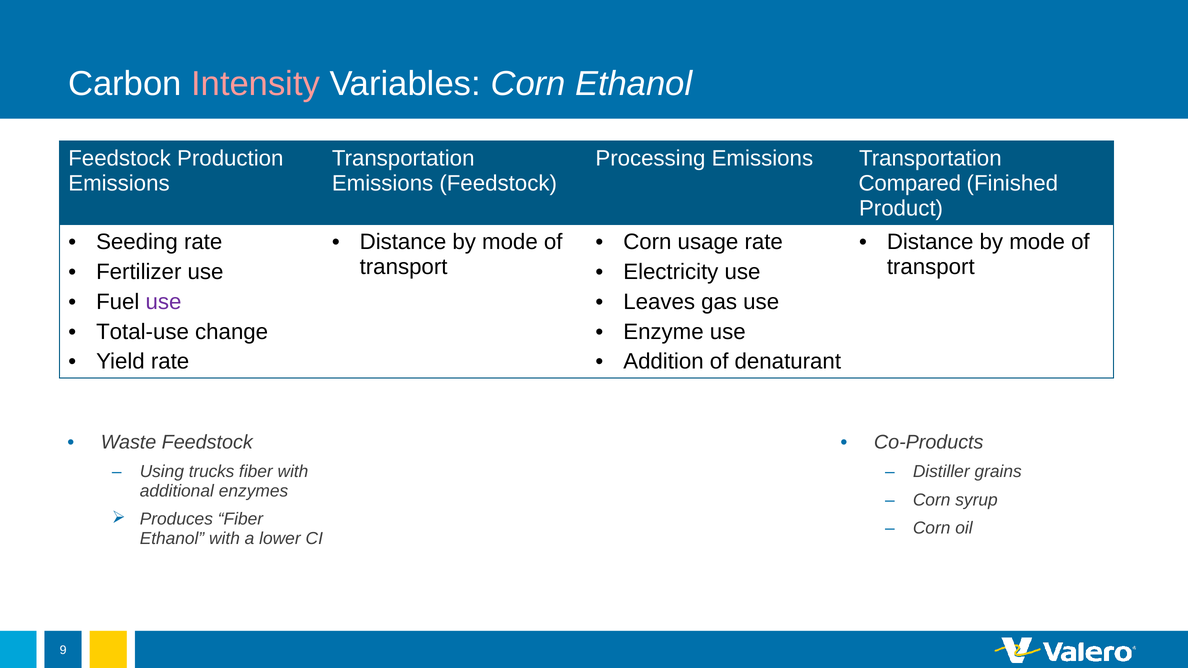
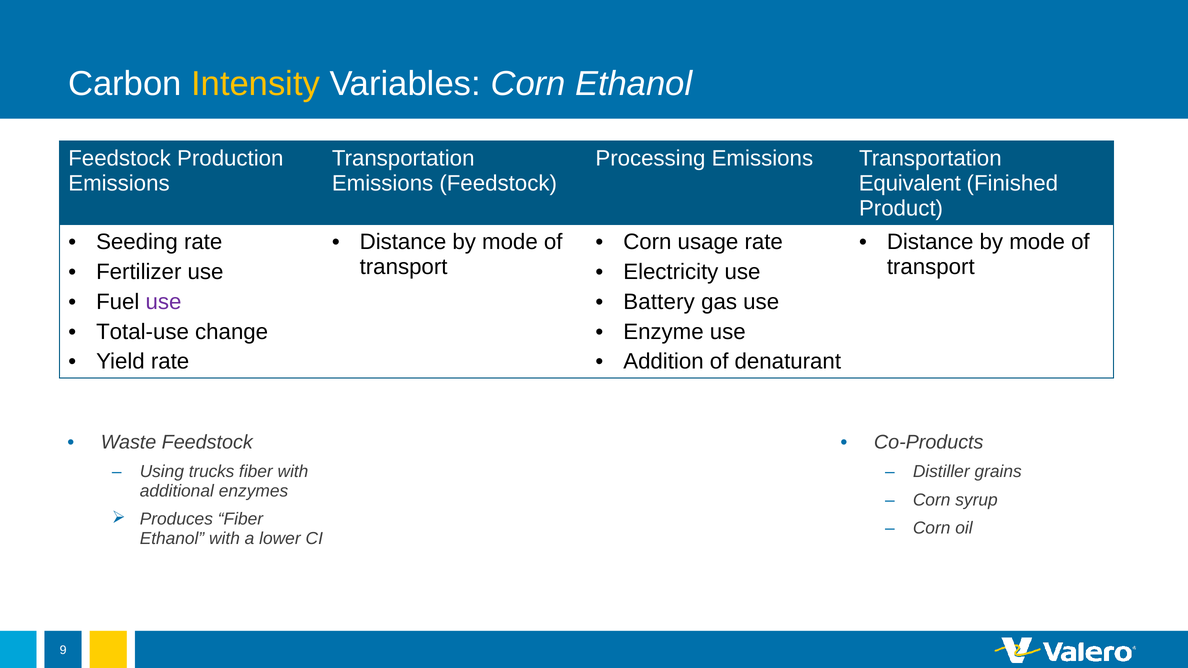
Intensity colour: pink -> yellow (256, 84)
Compared: Compared -> Equivalent (910, 183)
Leaves: Leaves -> Battery (659, 302)
